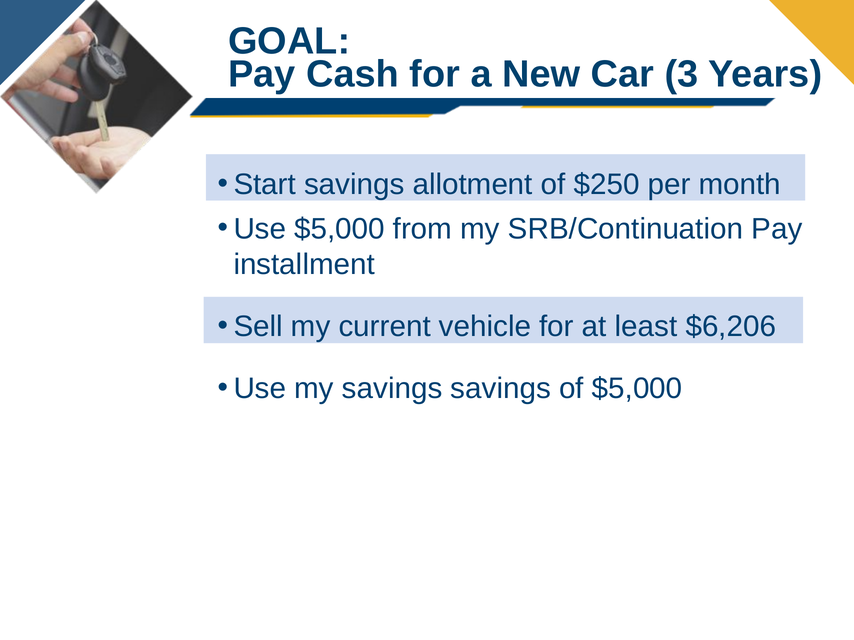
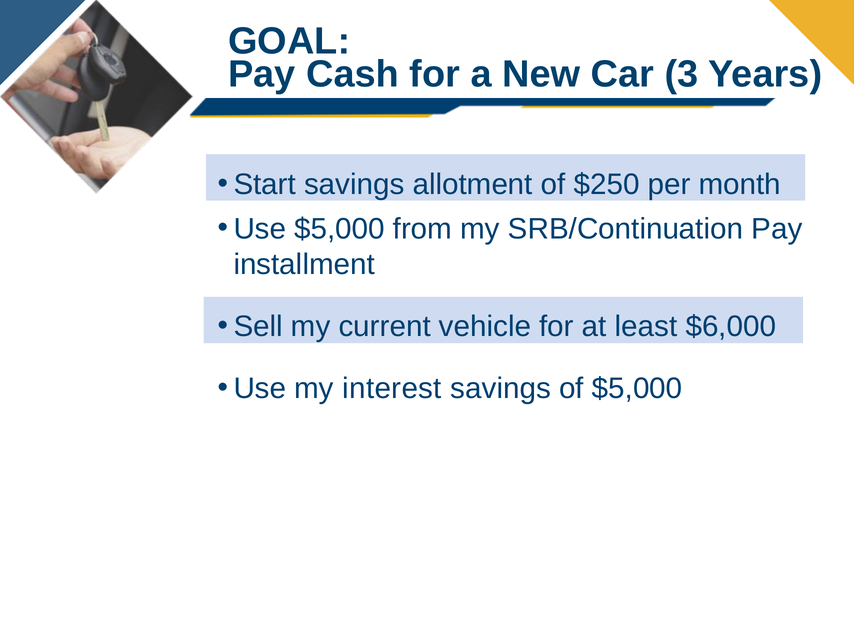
$6,206: $6,206 -> $6,000 (731, 327)
my savings: savings -> interest (392, 389)
